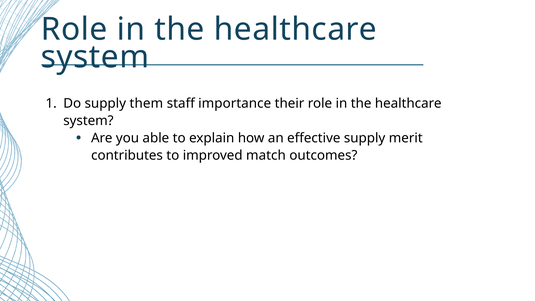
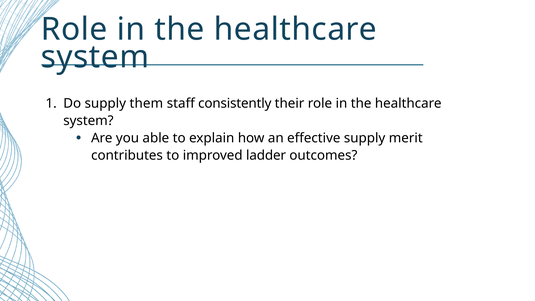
importance: importance -> consistently (235, 104)
match: match -> ladder (266, 156)
